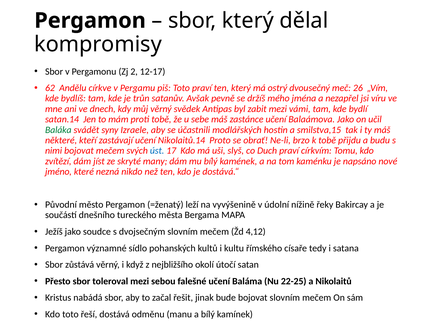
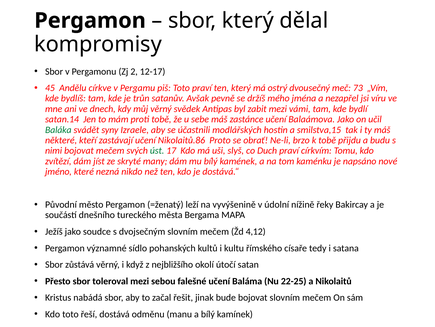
62: 62 -> 45 (50, 88)
26: 26 -> 73 (358, 88)
Nikolaitů.14: Nikolaitů.14 -> Nikolaitů.86 (181, 140)
úst colour: blue -> green (157, 150)
